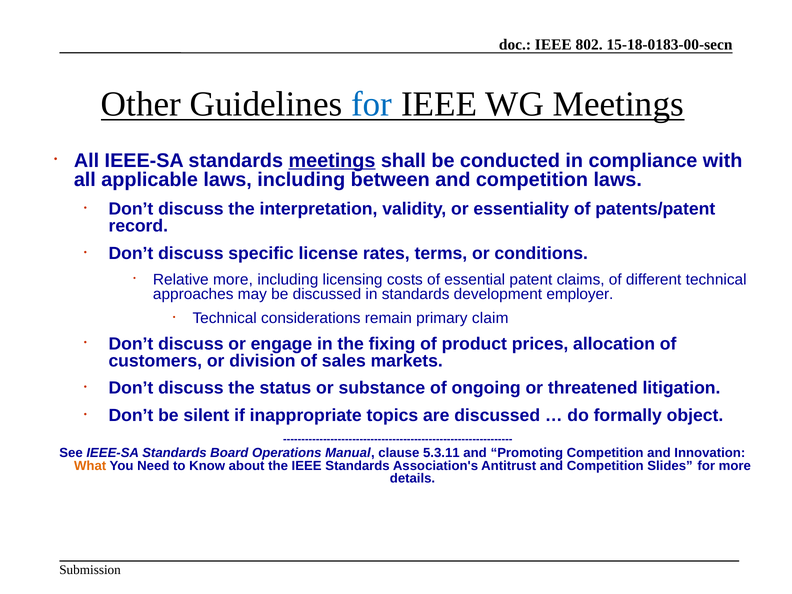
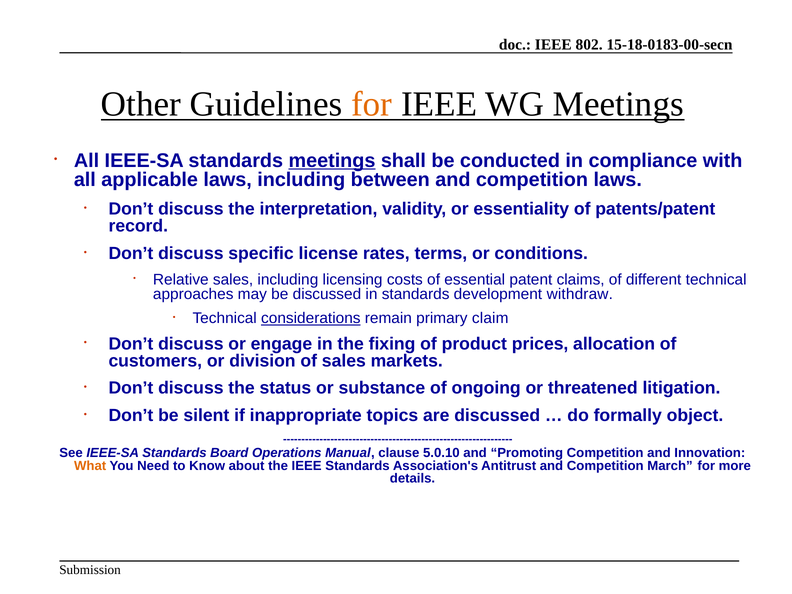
for colour: blue -> orange (372, 104)
Relative more: more -> sales (233, 280)
employer: employer -> withdraw (580, 294)
considerations underline: none -> present (311, 318)
5.3.11: 5.3.11 -> 5.0.10 (441, 453)
Slides: Slides -> March (670, 466)
